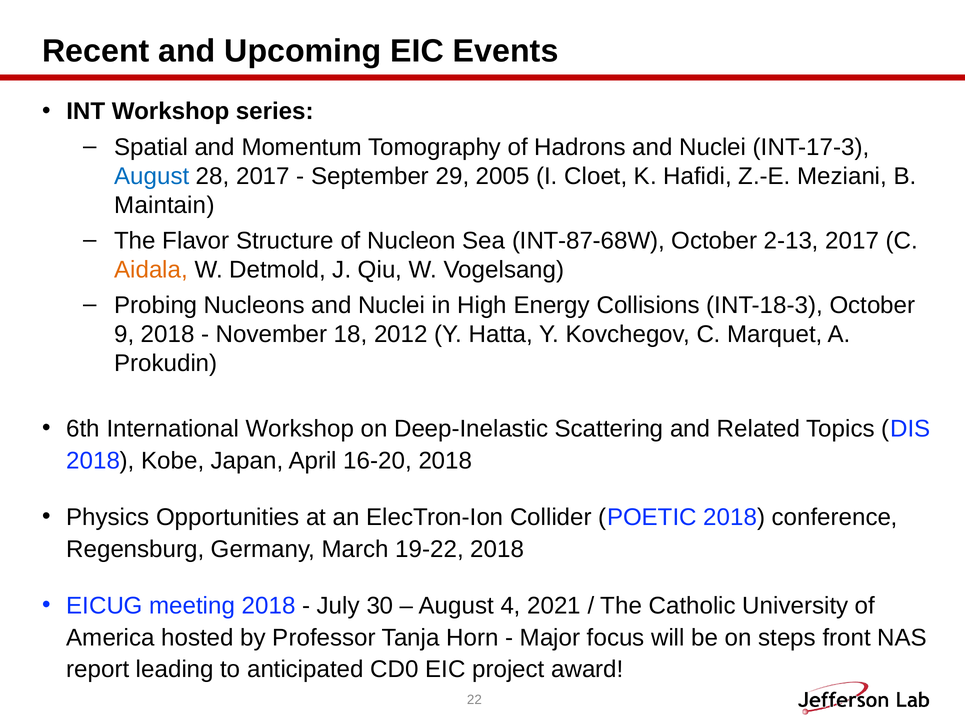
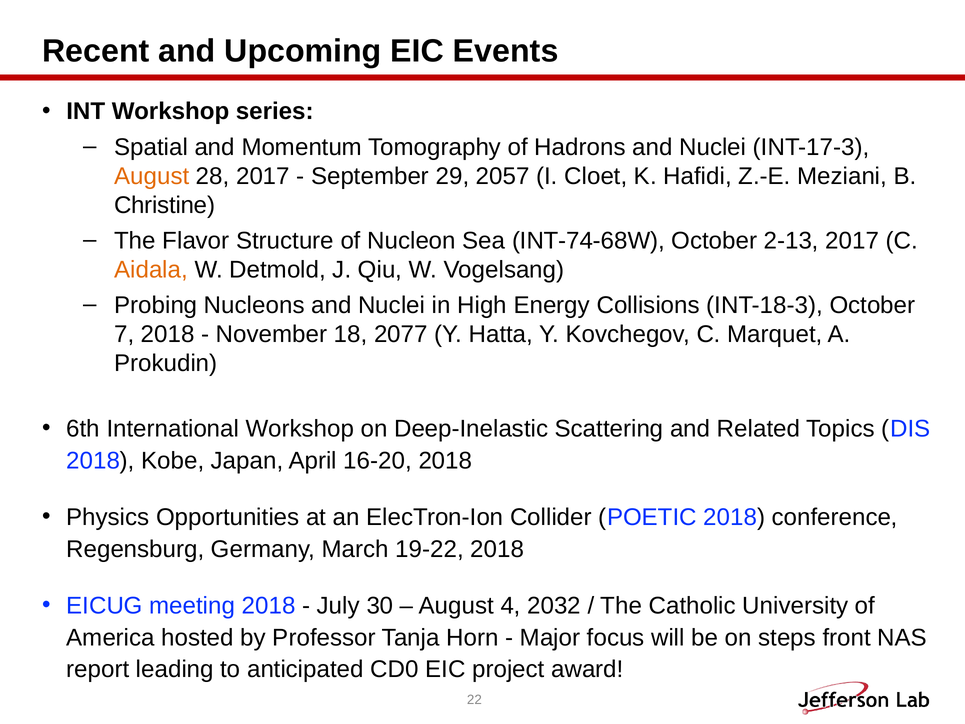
August colour: blue -> orange (152, 176)
2005: 2005 -> 2057 (503, 176)
Maintain: Maintain -> Christine (165, 205)
INT-87-68W: INT-87-68W -> INT-74-68W (588, 241)
9: 9 -> 7 (124, 334)
2012: 2012 -> 2077 (401, 334)
2021: 2021 -> 2032 (554, 606)
